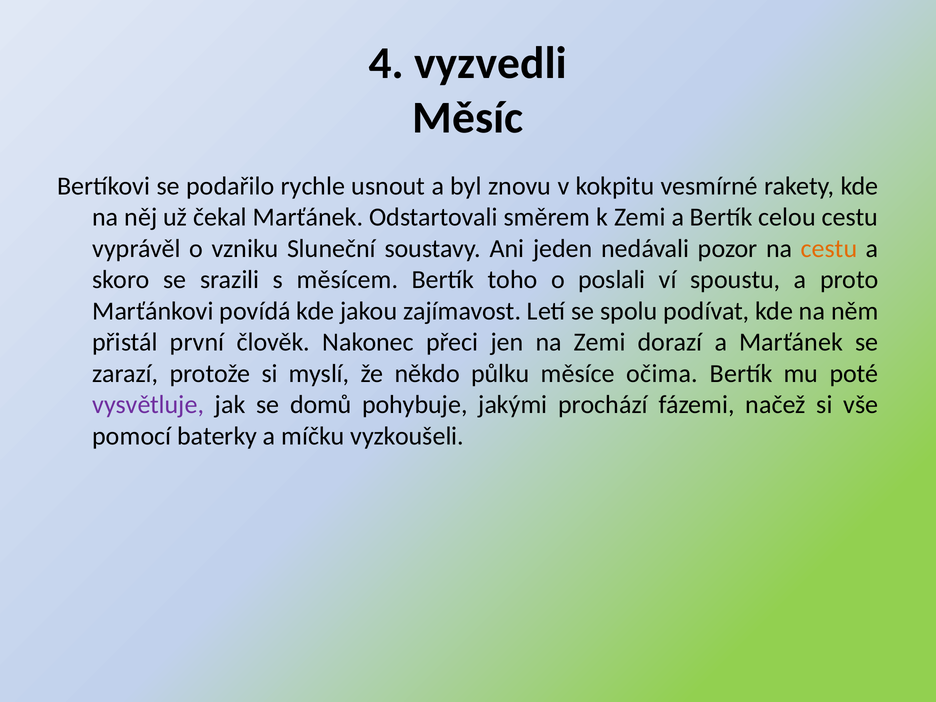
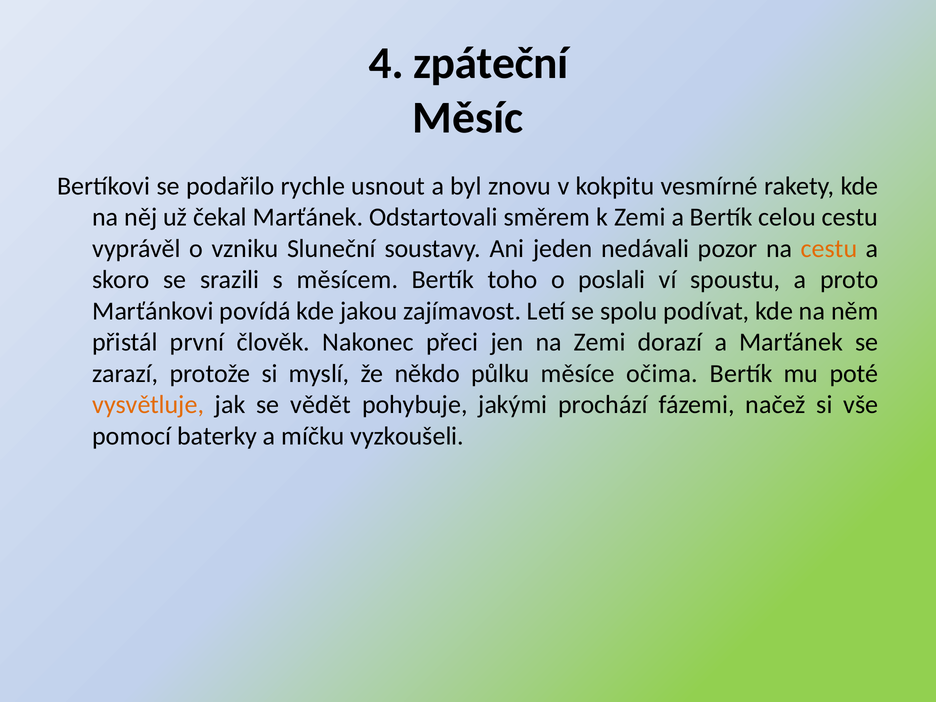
vyzvedli: vyzvedli -> zpáteční (491, 63)
vysvětluje colour: purple -> orange (148, 405)
domů: domů -> vědět (321, 405)
